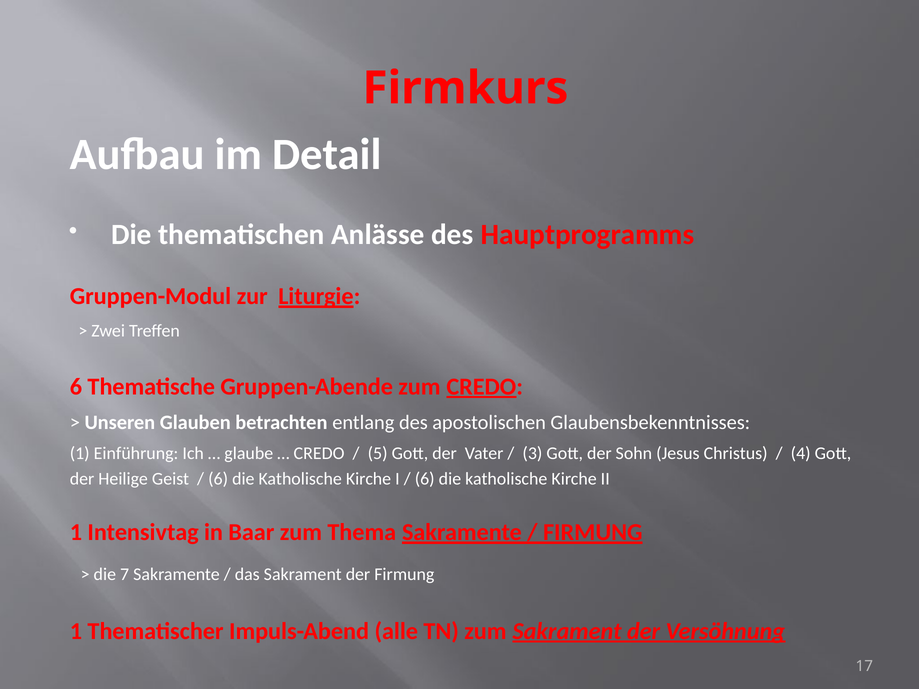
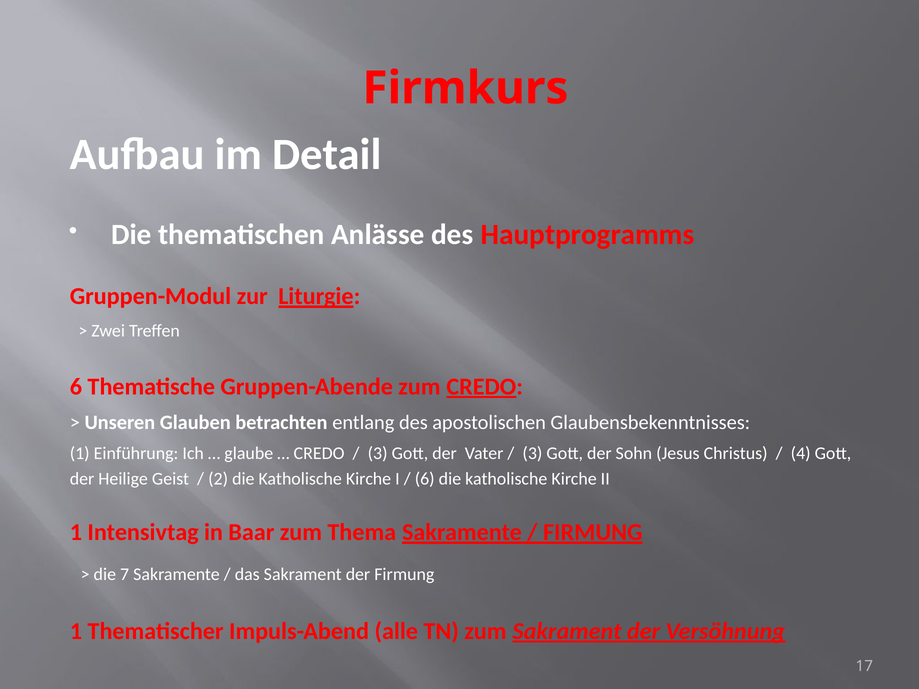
5: 5 -> 3 (378, 453)
6: 6 -> 2 (218, 479)
